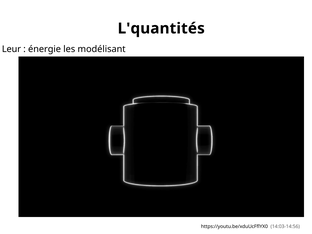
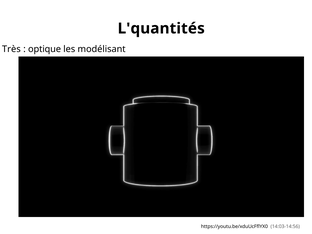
Leur: Leur -> Très (11, 49)
énergie: énergie -> optique (45, 49)
